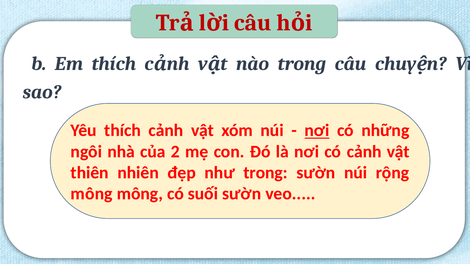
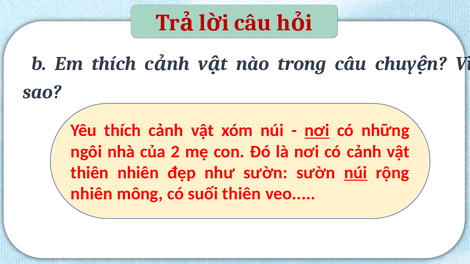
như trong: trong -> sườn (266, 173)
núi underline: none -> present (356, 173)
mông: mông -> nhiên (92, 194)
suối sườn: sườn -> thiên (242, 194)
